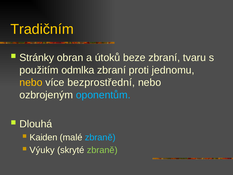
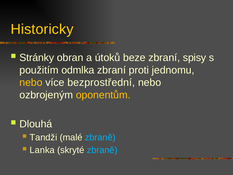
Tradičním: Tradičním -> Historicky (42, 29)
tvaru: tvaru -> spisy (195, 58)
oponentům colour: light blue -> yellow (103, 95)
Kaiden: Kaiden -> Tandži (43, 137)
Výuky: Výuky -> Lanka (42, 150)
zbraně colour: light green -> light blue (102, 150)
